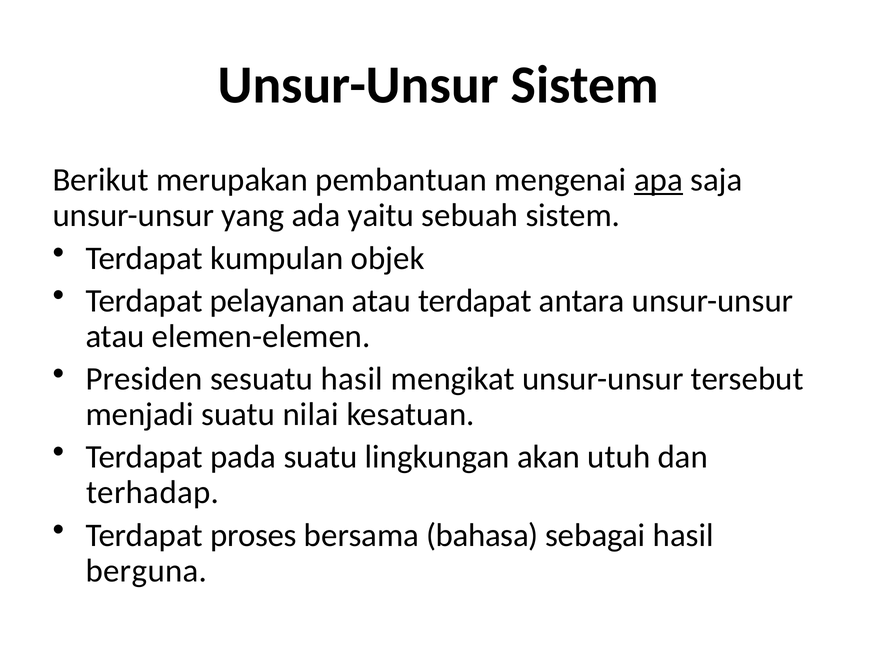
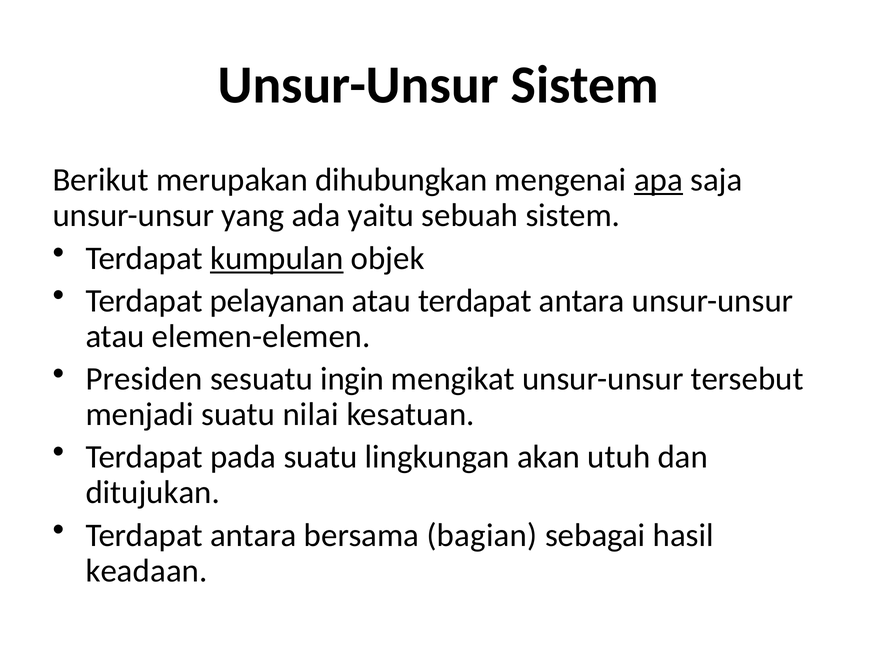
pembantuan: pembantuan -> dihubungkan (401, 180)
kumpulan underline: none -> present (277, 258)
sesuatu hasil: hasil -> ingin (352, 379)
terhadap: terhadap -> ditujukan (153, 492)
proses: proses -> antara (253, 535)
bahasa: bahasa -> bagian (482, 535)
berguna: berguna -> keadaan (147, 571)
